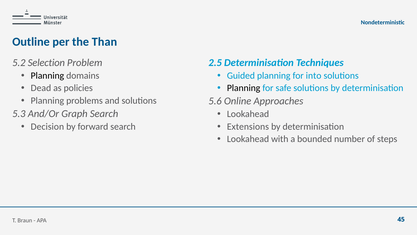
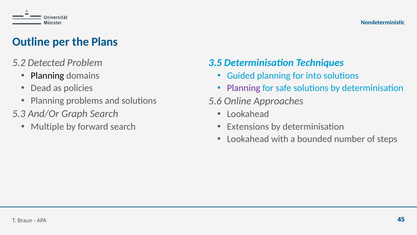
Than: Than -> Plans (105, 42)
Selection: Selection -> Detected (46, 63)
2.5: 2.5 -> 3.5 (215, 63)
Planning colour: black -> purple (244, 88)
Decision: Decision -> Multiple (47, 126)
